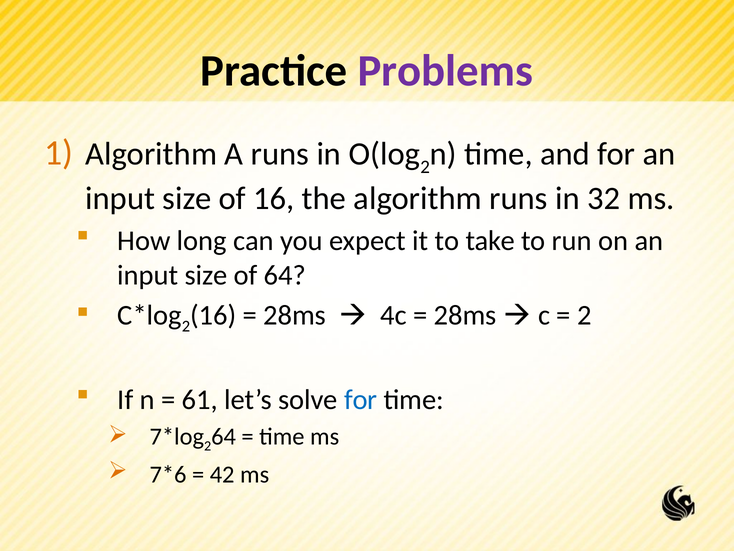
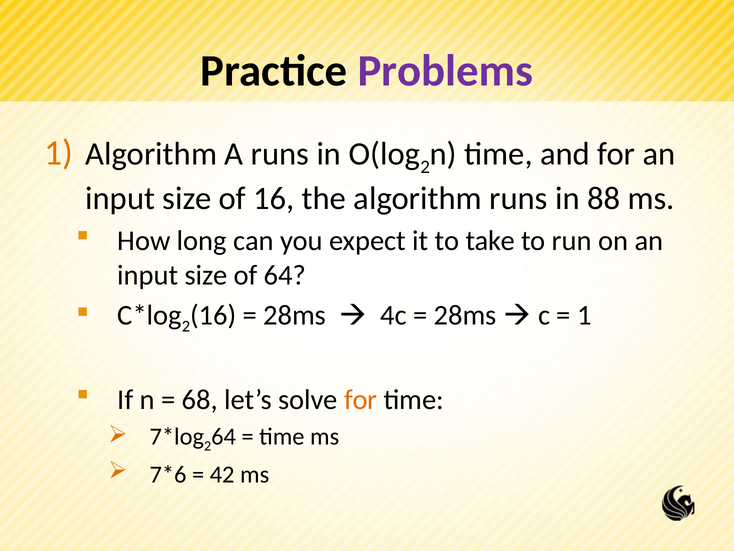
32: 32 -> 88 (604, 199)
2: 2 -> 1 (584, 315)
61: 61 -> 68 (200, 400)
for colour: blue -> orange (361, 400)
